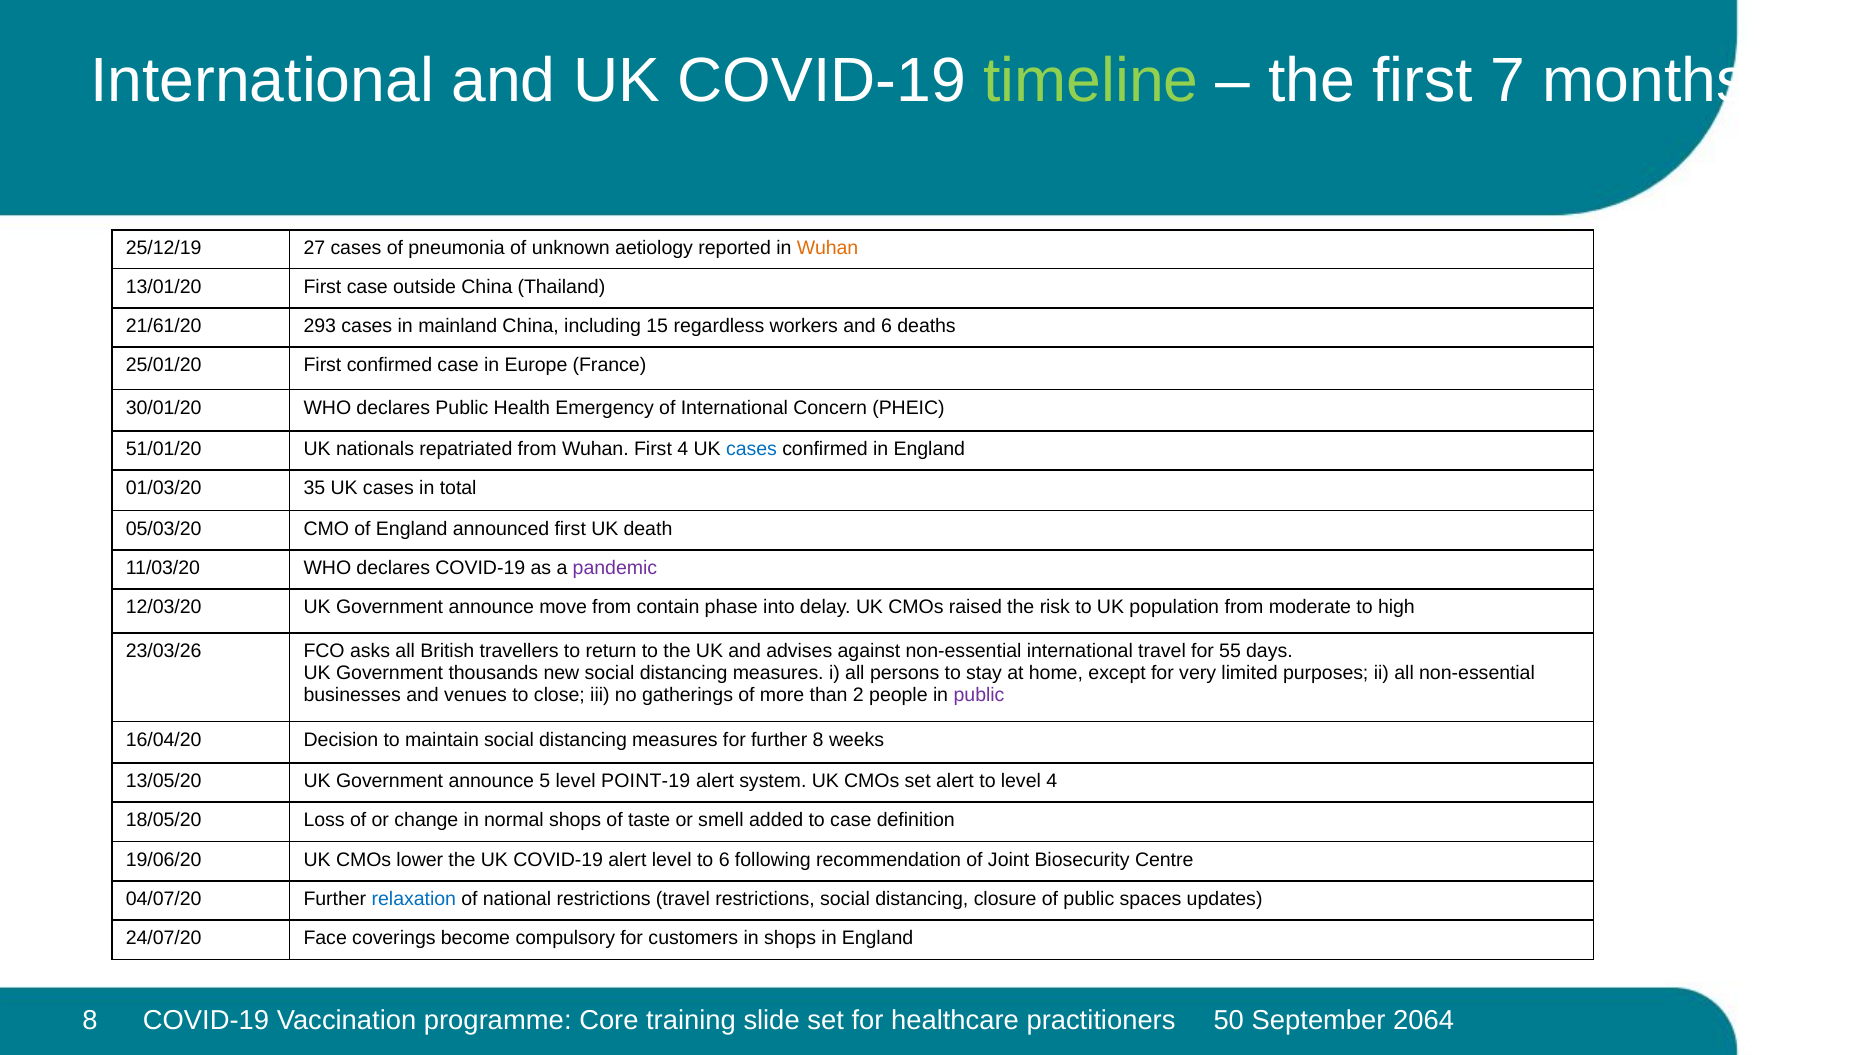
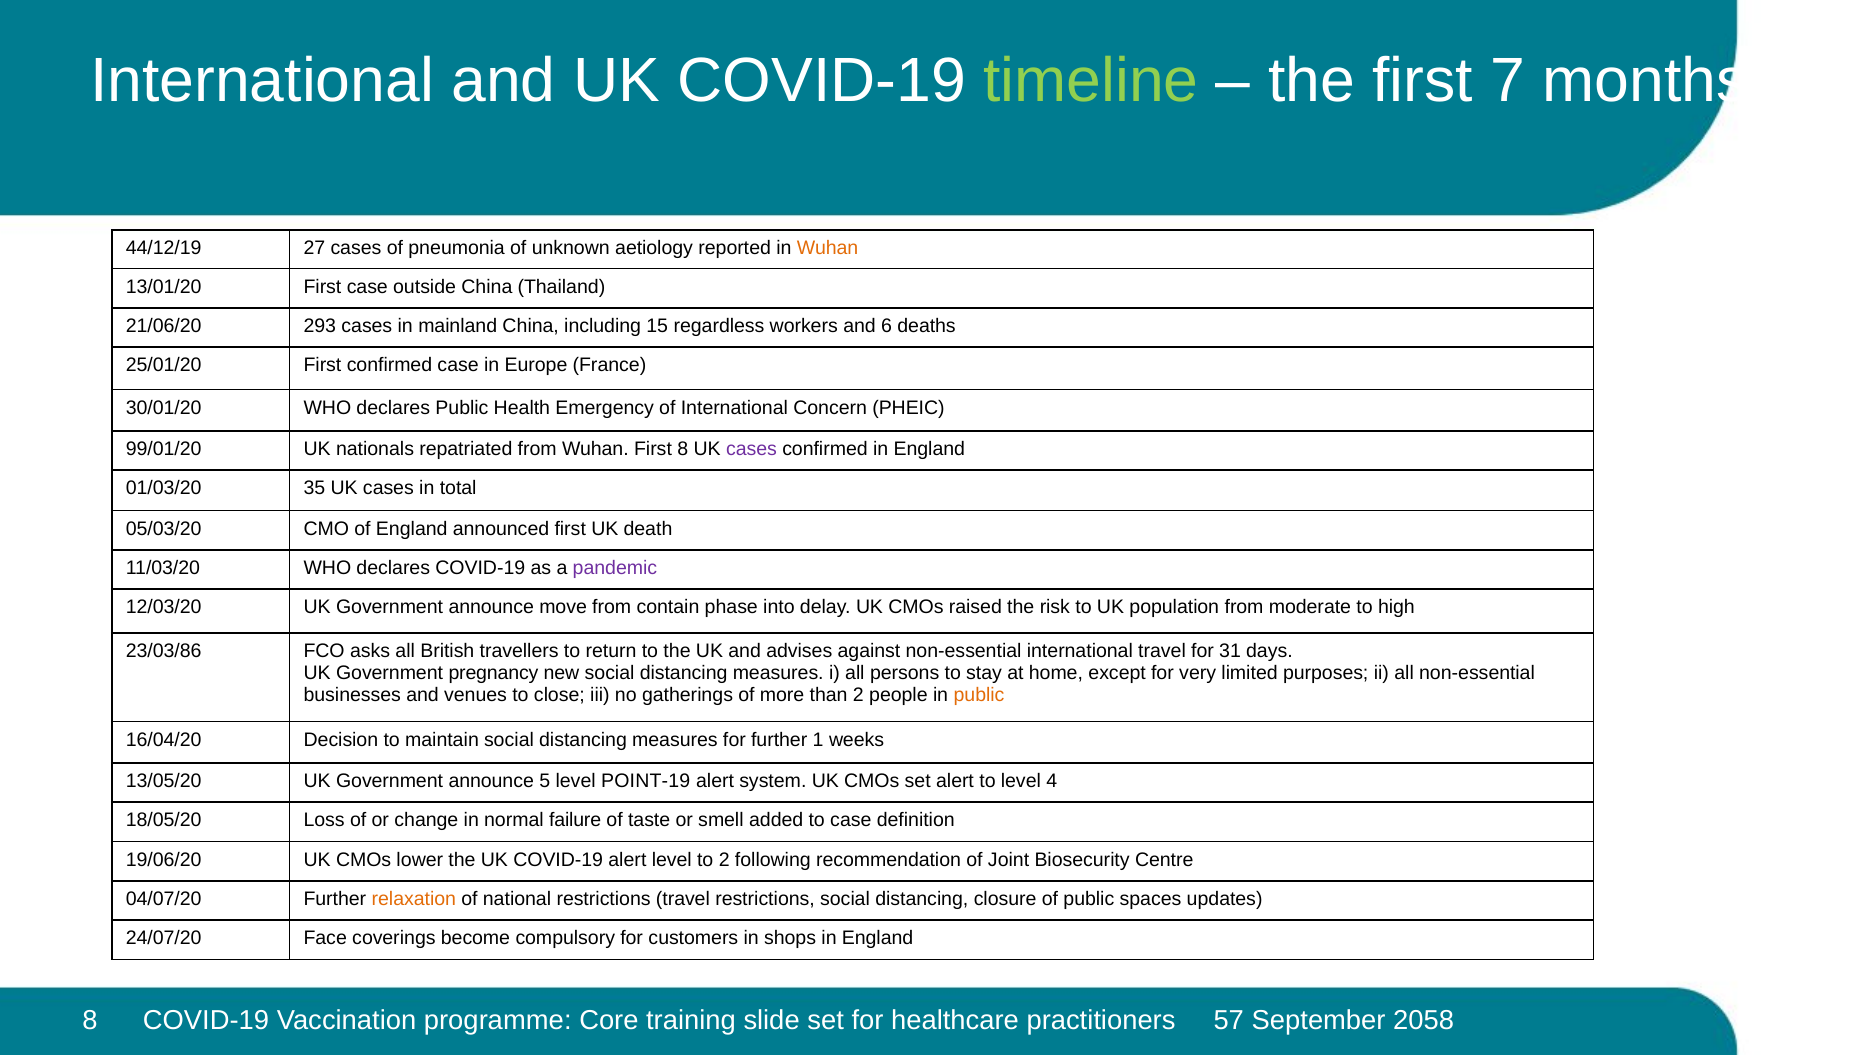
25/12/19: 25/12/19 -> 44/12/19 (164, 248)
21/61/20: 21/61/20 -> 21/06/20 (164, 326)
51/01/20: 51/01/20 -> 99/01/20 (164, 449)
First 4: 4 -> 8 (683, 449)
cases colour: blue -> purple (751, 449)
23/03/26: 23/03/26 -> 23/03/86 (164, 651)
55: 55 -> 31 (1230, 651)
thousands: thousands -> pregnancy (493, 673)
public colour: purple -> orange (979, 695)
further 8: 8 -> 1 (818, 740)
normal shops: shops -> failure (575, 820)
to 6: 6 -> 2 (724, 859)
relaxation colour: blue -> orange (414, 899)
50: 50 -> 57 (1229, 1020)
2064: 2064 -> 2058 (1424, 1020)
